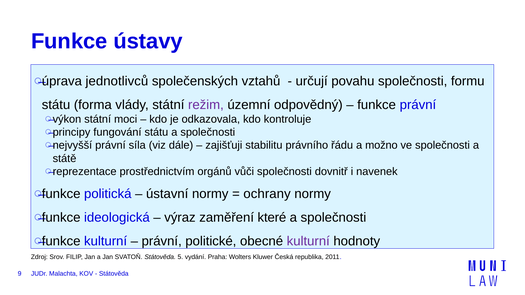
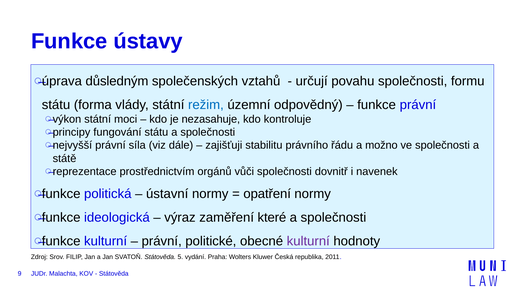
jednotlivců: jednotlivců -> důsledným (117, 81)
režim colour: purple -> blue (206, 105)
odkazovala: odkazovala -> nezasahuje (211, 119)
ochrany: ochrany -> opatření (267, 194)
